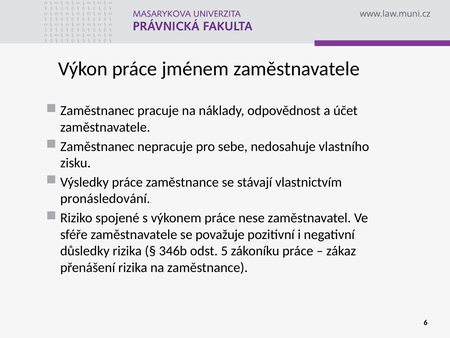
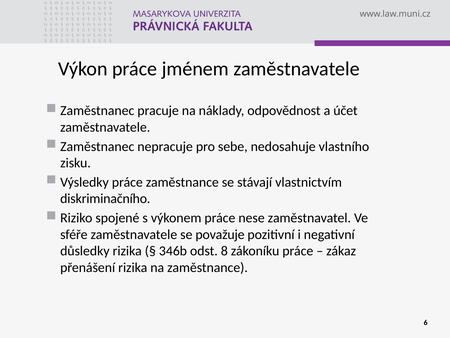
pronásledování: pronásledování -> diskriminačního (105, 198)
5: 5 -> 8 (224, 251)
